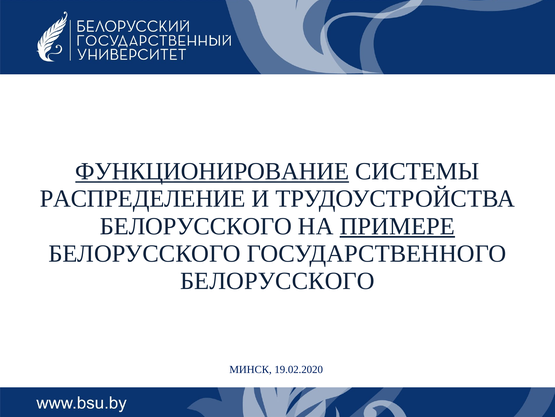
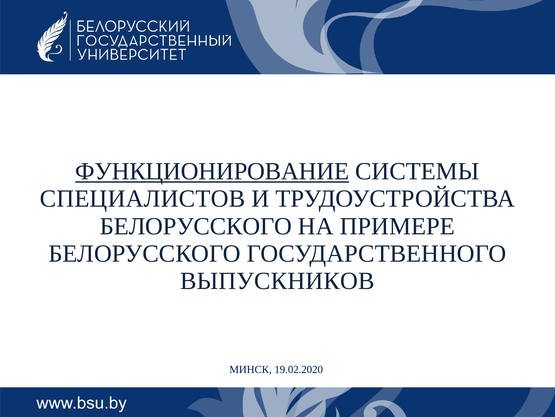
РАСПРЕДЕЛЕНИЕ: РАСПРЕДЕЛЕНИЕ -> СПЕЦИАЛИСТОВ (142, 198)
ПРИМЕРЕ underline: present -> none (397, 226)
БЕЛОРУССКОГО: БЕЛОРУССКОГО -> ВЫПУСКНИКОВ (277, 281)
